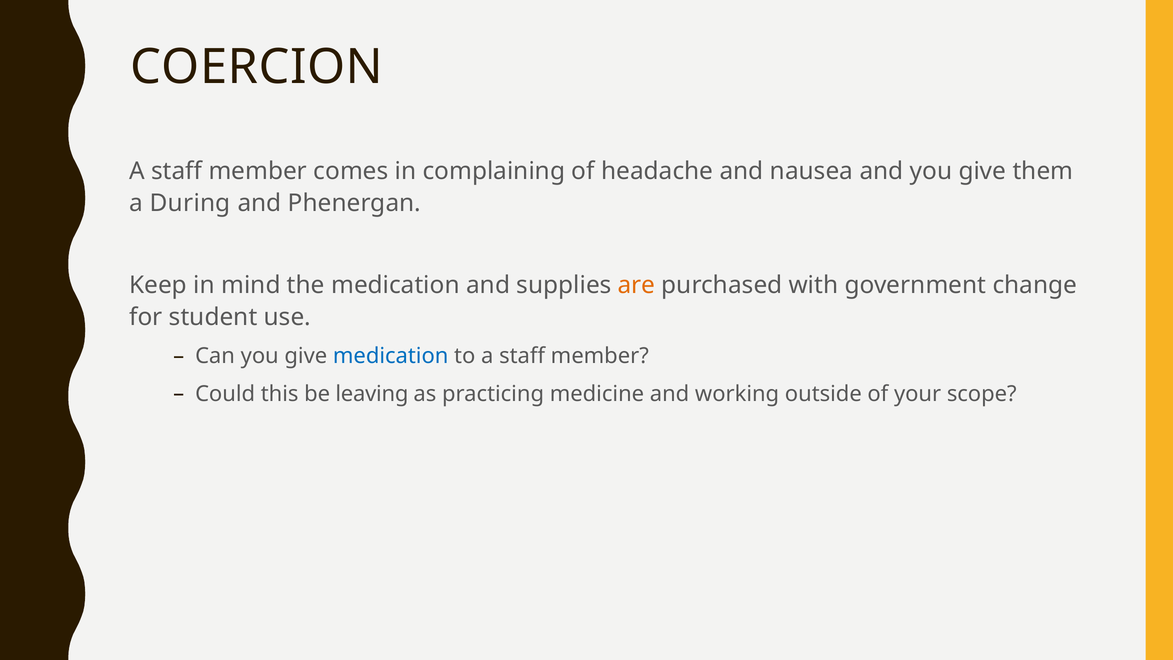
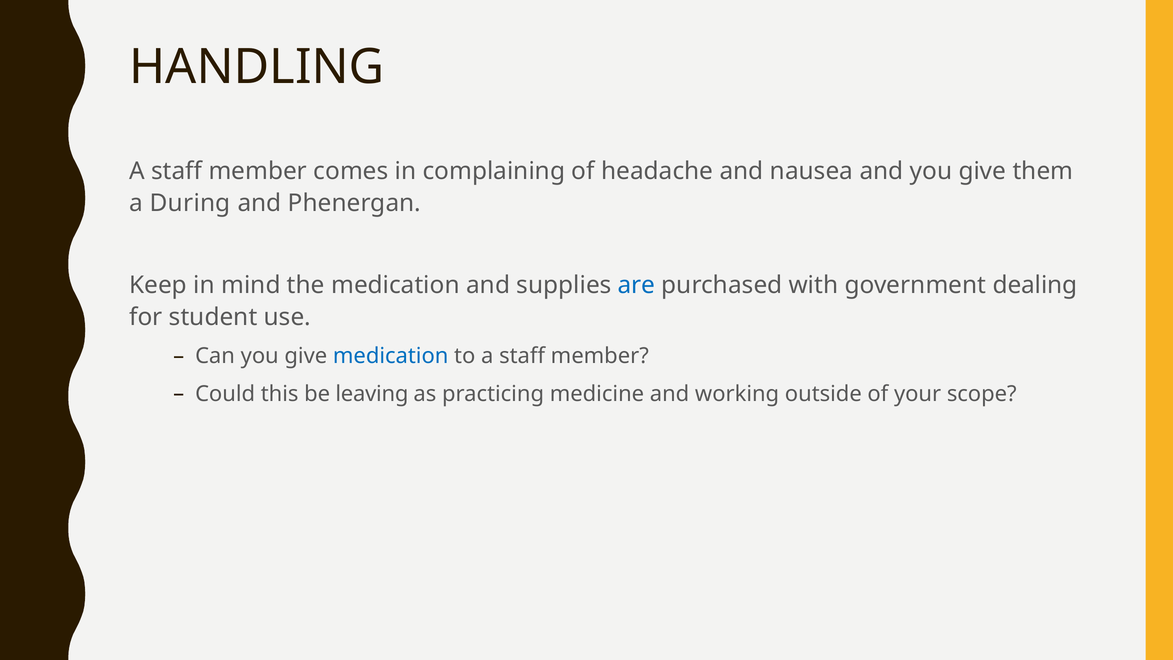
COERCION: COERCION -> HANDLING (257, 67)
are colour: orange -> blue (637, 285)
change: change -> dealing (1035, 285)
